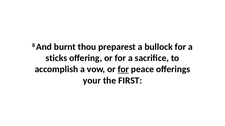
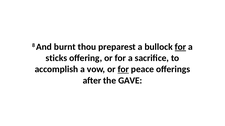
for underline: none -> present (180, 47)
your: your -> after (92, 81)
FIRST: FIRST -> GAVE (130, 81)
